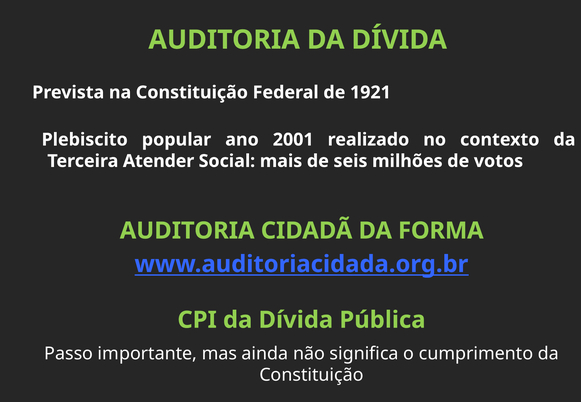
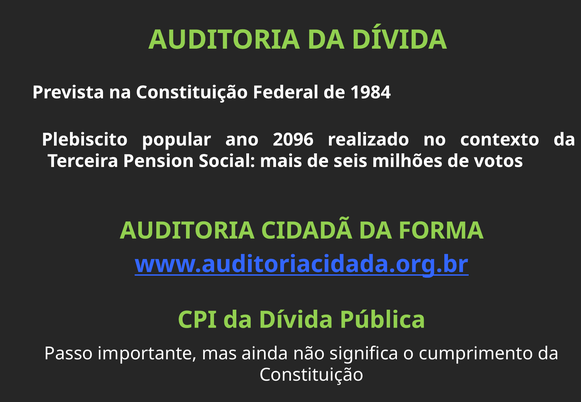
1921: 1921 -> 1984 (370, 92)
2001: 2001 -> 2096 (293, 140)
Atender: Atender -> Pension (158, 161)
